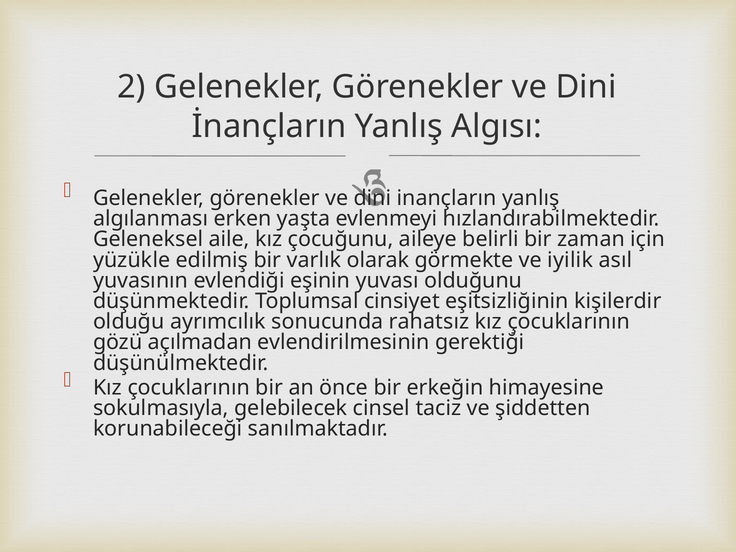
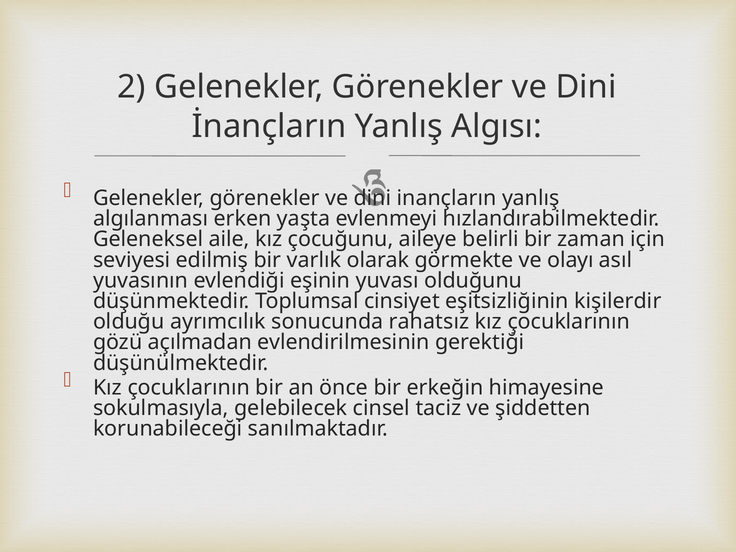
yüzükle: yüzükle -> seviyesi (132, 260)
iyilik: iyilik -> olayı (571, 260)
